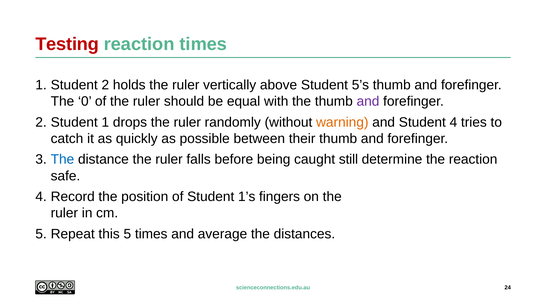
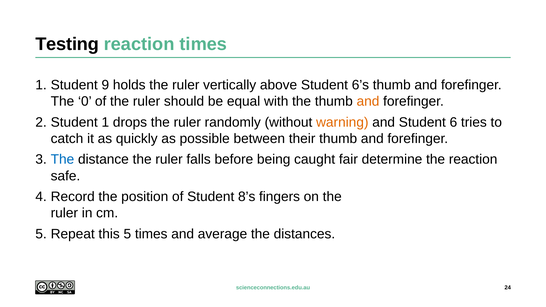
Testing colour: red -> black (67, 44)
Student 2: 2 -> 9 (105, 85)
5’s: 5’s -> 6’s (360, 85)
and colour: purple -> orange (368, 101)
Student 4: 4 -> 6 (453, 122)
still: still -> fair (348, 160)
1’s: 1’s -> 8’s (247, 197)
